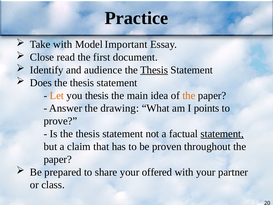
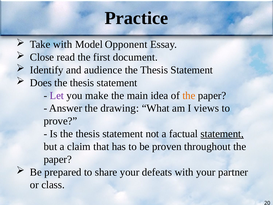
Important: Important -> Opponent (126, 44)
Thesis underline: present -> none (154, 70)
Let colour: orange -> purple (57, 95)
you thesis: thesis -> make (97, 95)
points: points -> views (206, 108)
offered: offered -> defeats (157, 172)
